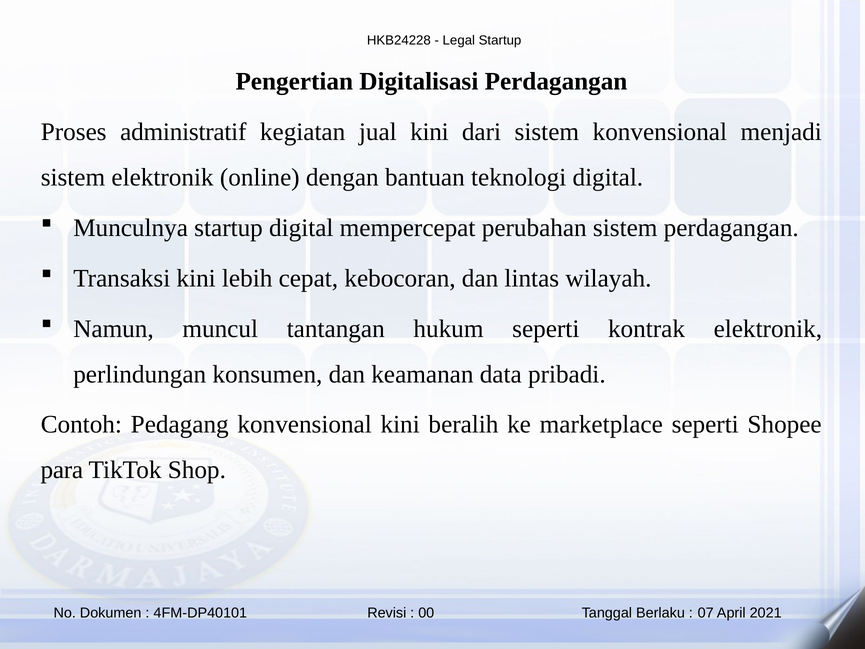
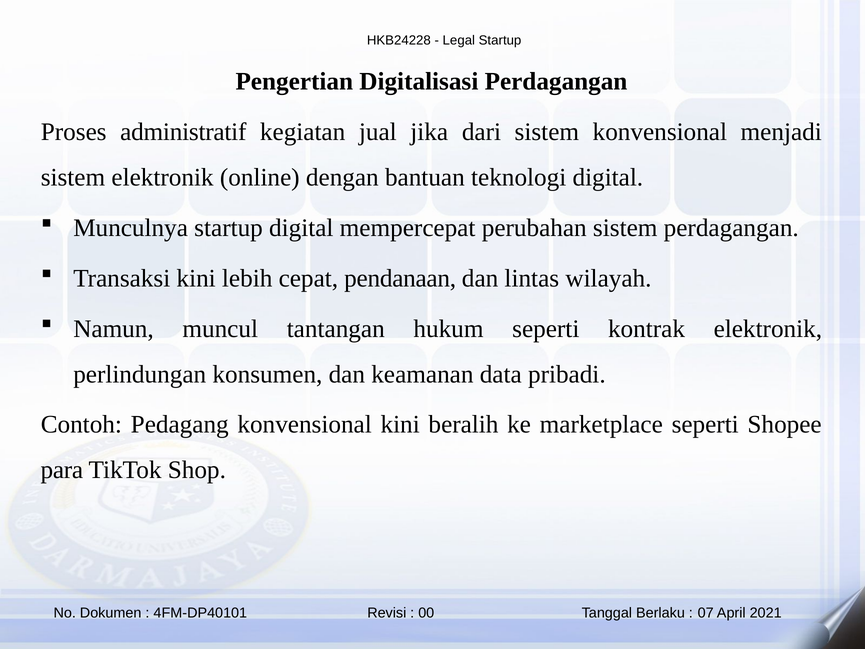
jual kini: kini -> jika (429, 132)
kebocoran: kebocoran -> pendanaan (400, 278)
